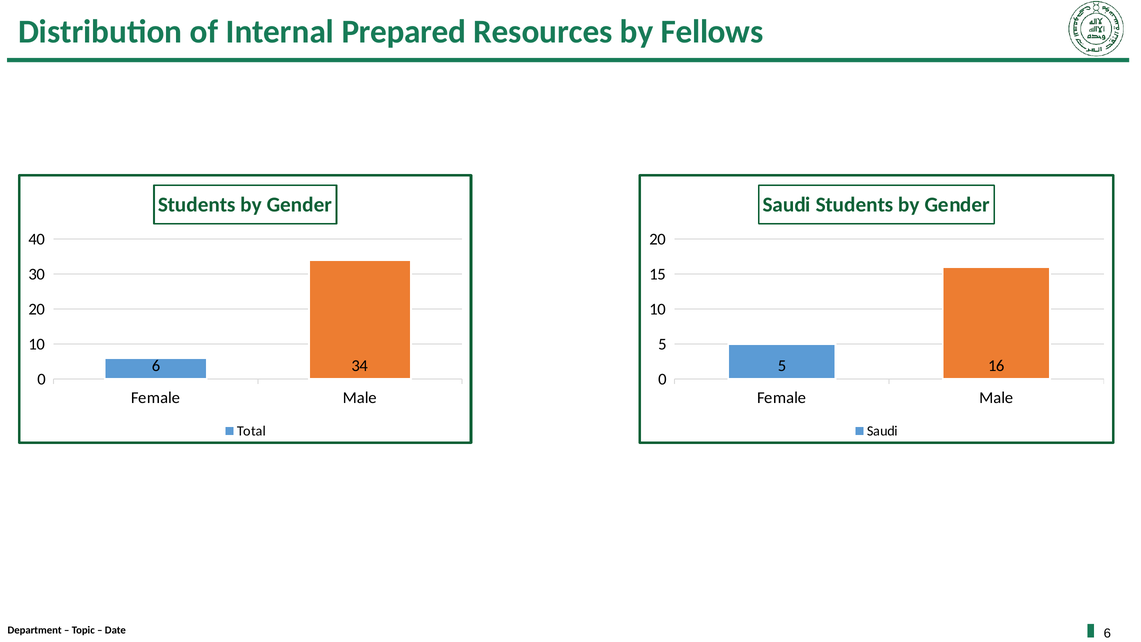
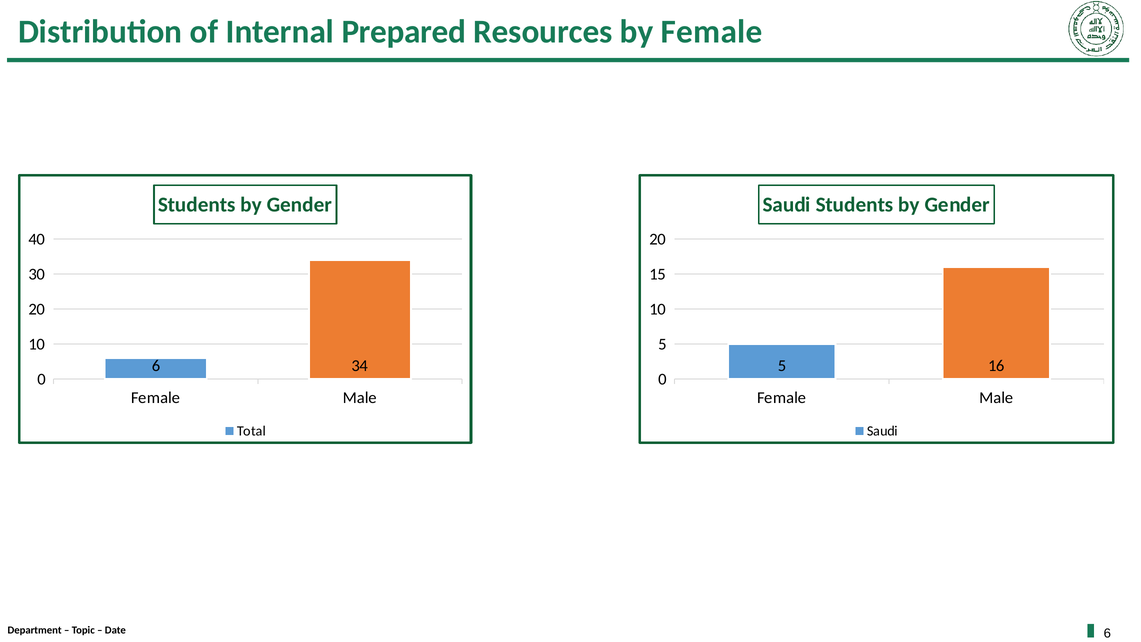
by Fellows: Fellows -> Female (712, 32)
